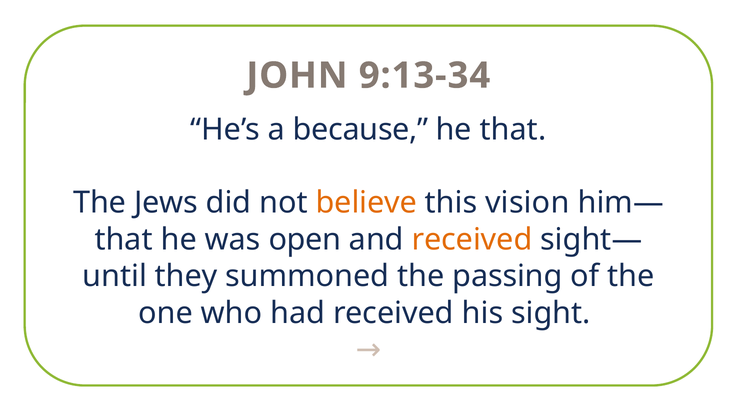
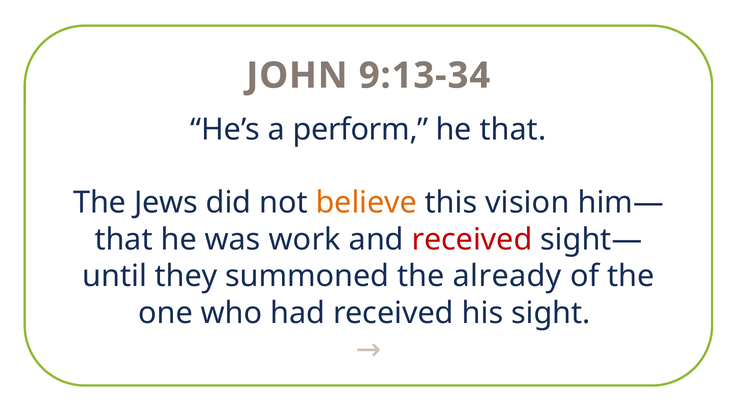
because: because -> perform (361, 130)
open: open -> work (305, 240)
received colour: orange -> red (472, 240)
passing: passing -> already (507, 277)
